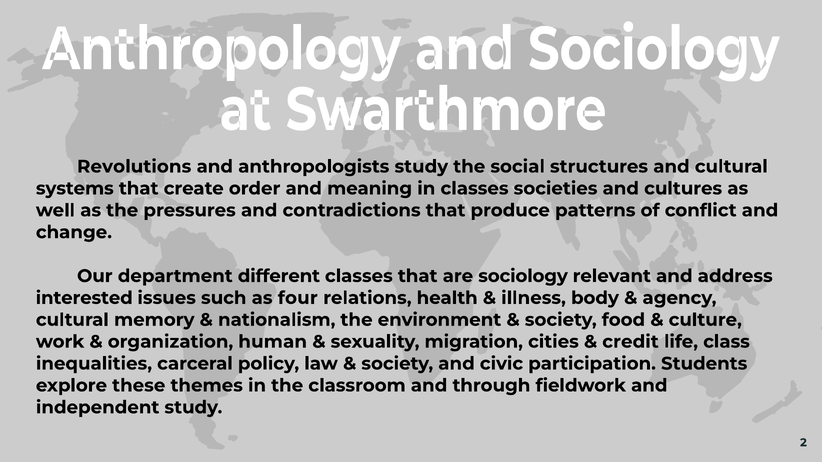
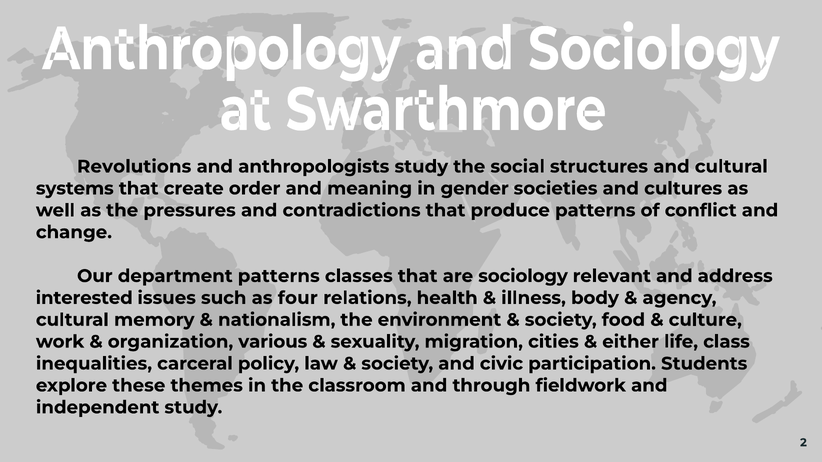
in classes: classes -> gender (475, 189)
department different: different -> patterns (279, 276)
human: human -> various (273, 342)
credit: credit -> either (631, 342)
